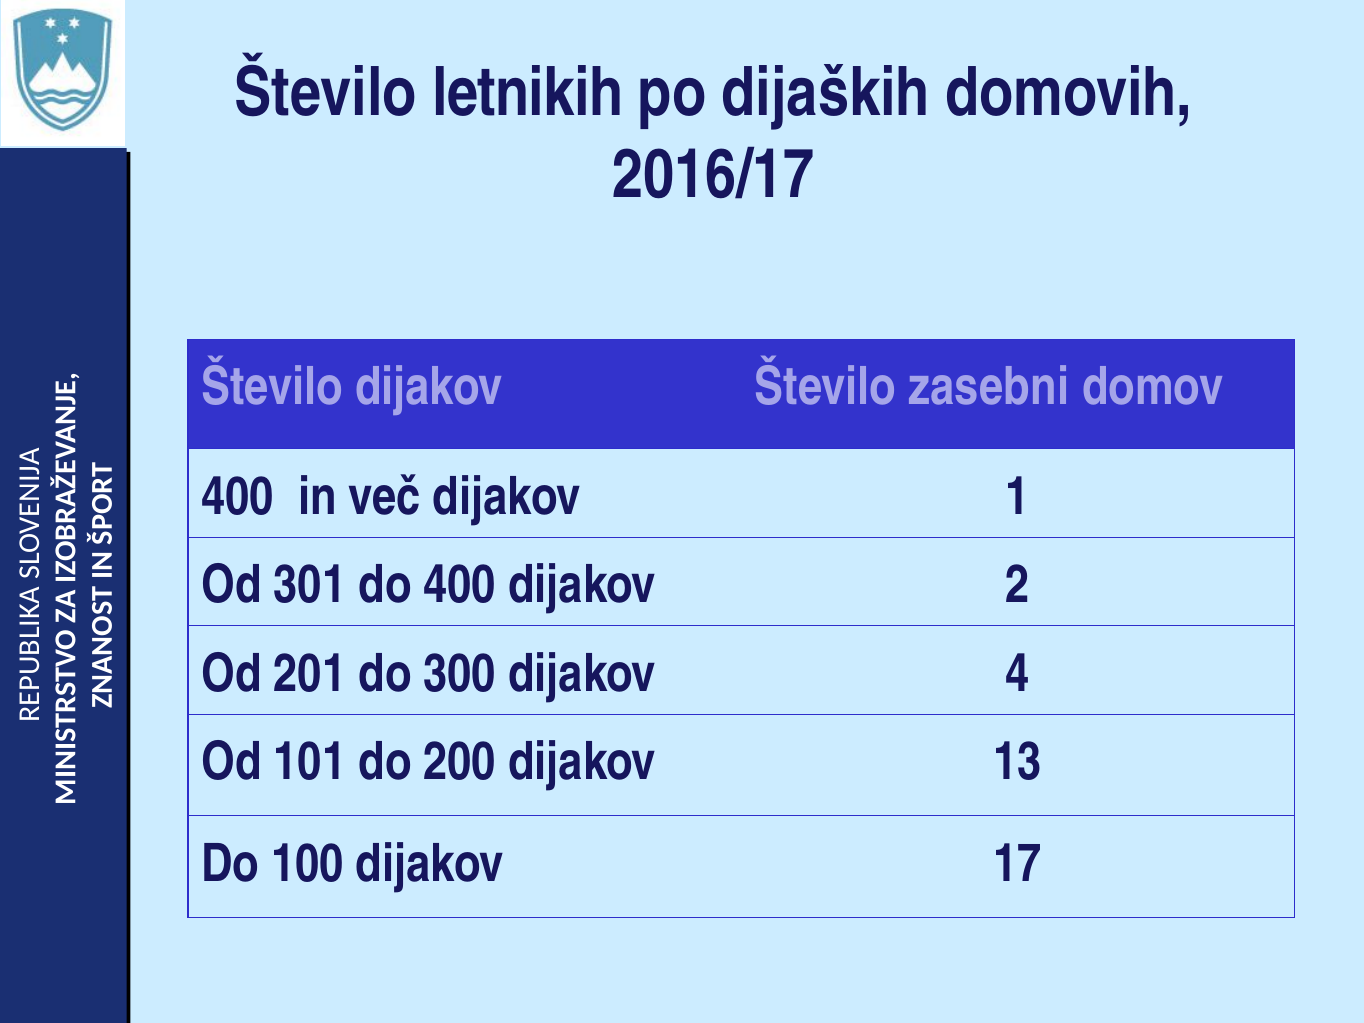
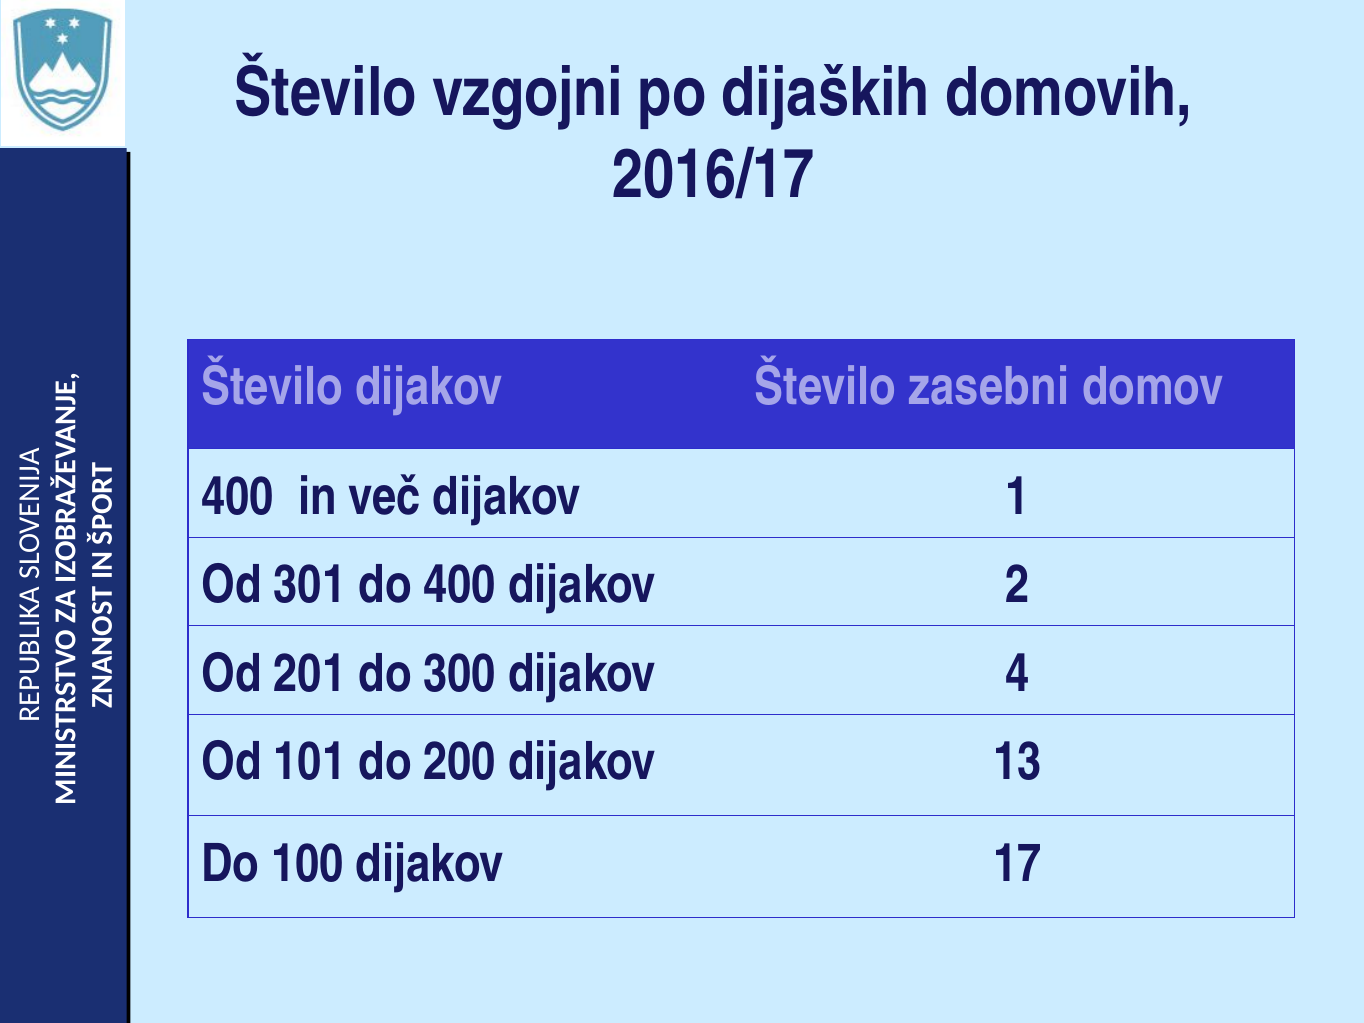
letnikih: letnikih -> vzgojni (528, 93)
